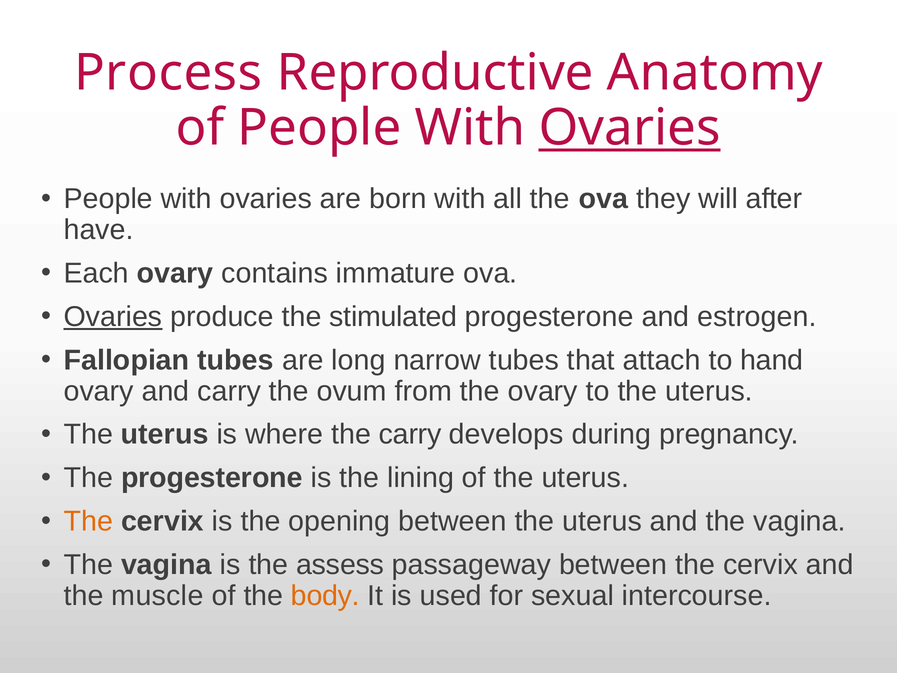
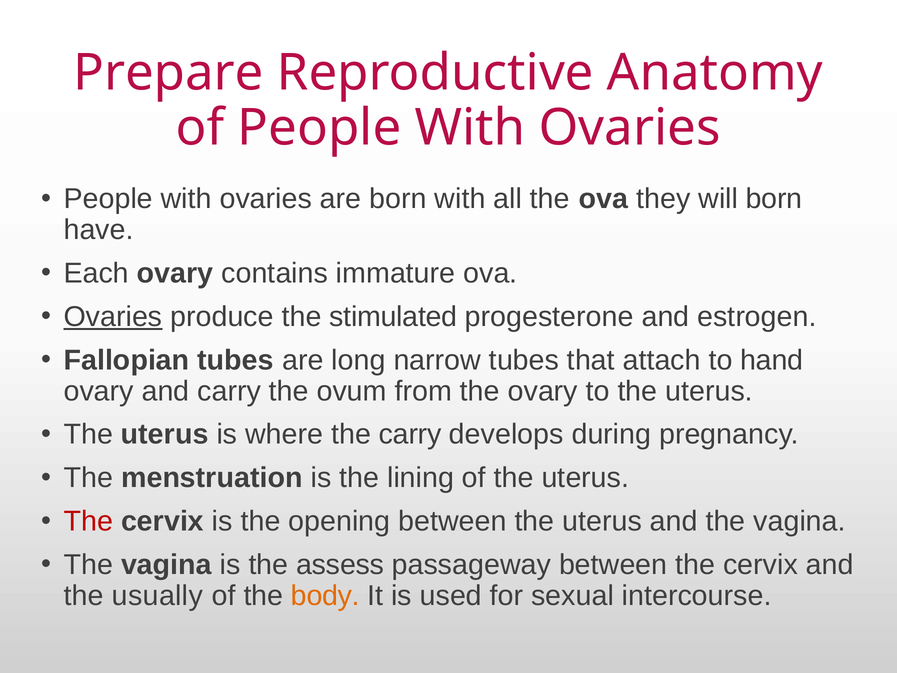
Process: Process -> Prepare (168, 73)
Ovaries underline: present -> none (630, 128)
will after: after -> born (774, 199)
The progesterone: progesterone -> menstruation (212, 478)
The colour: orange -> red (88, 521)
muscle: muscle -> usually (157, 595)
